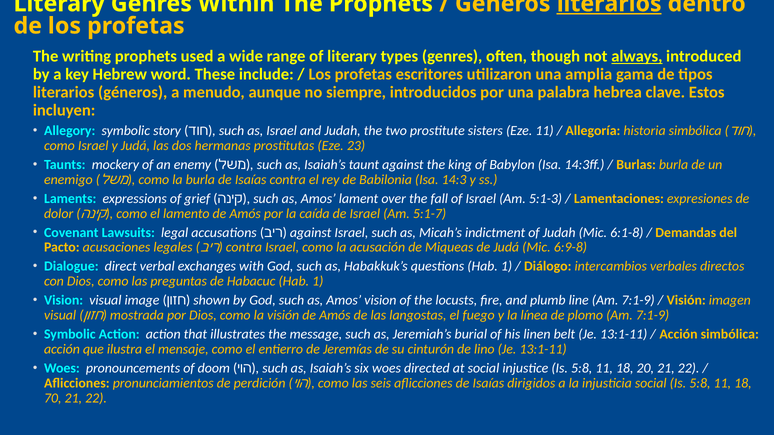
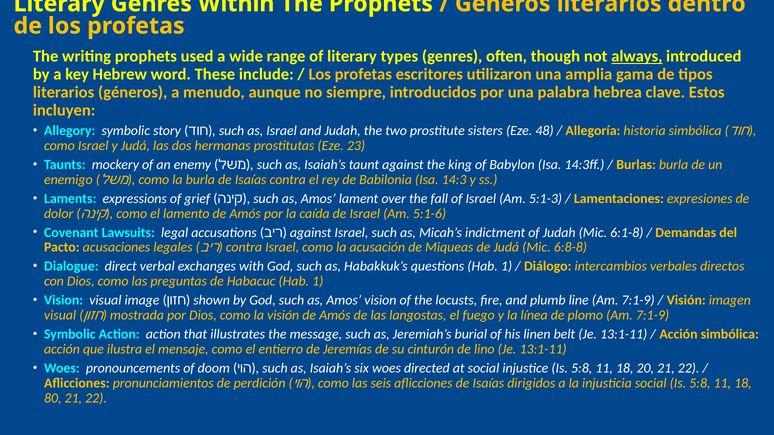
literarios underline: present -> none (609, 4)
Eze 11: 11 -> 48 (545, 131)
5:1-7: 5:1-7 -> 5:1-6 (430, 214)
6:9-8: 6:9-8 -> 6:8-8 (570, 248)
70: 70 -> 80 (53, 398)
